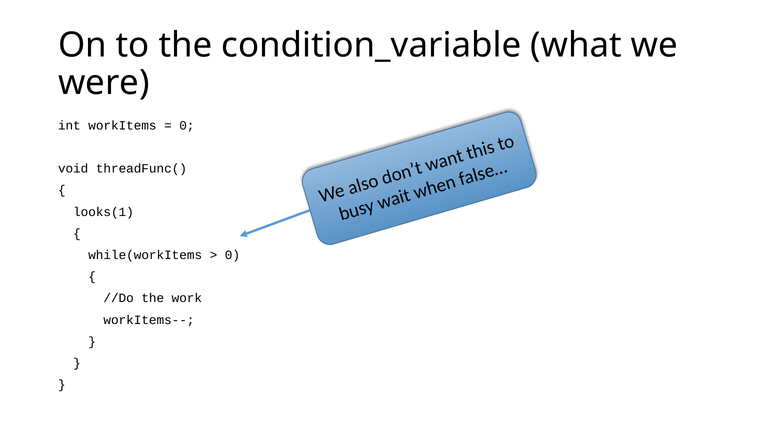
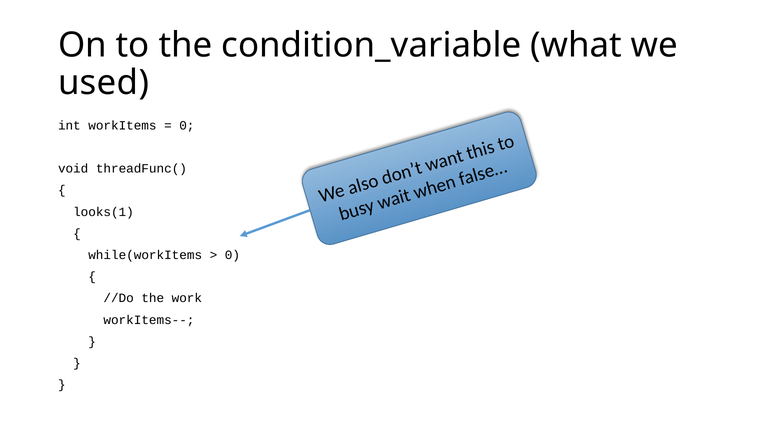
were: were -> used (104, 83)
